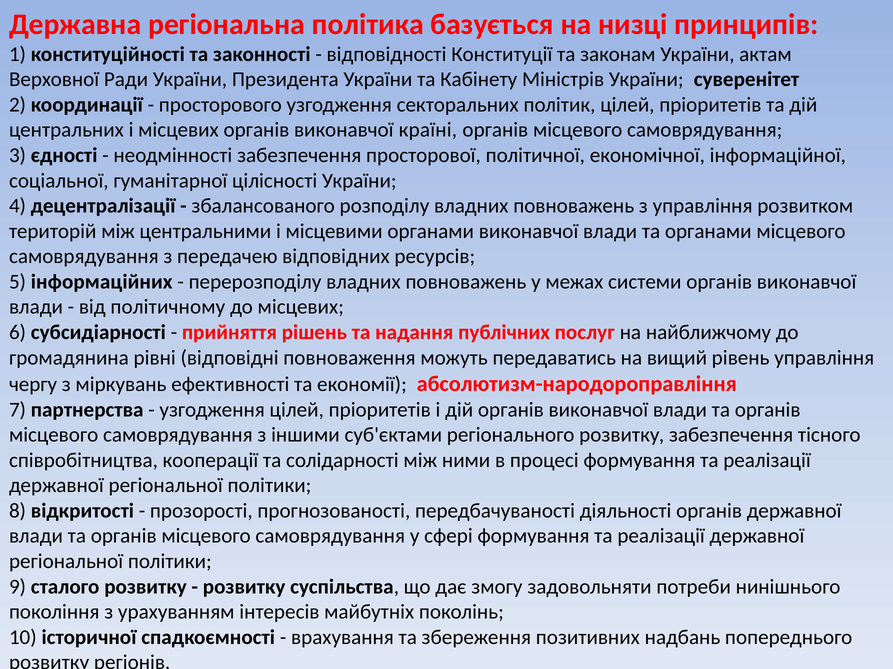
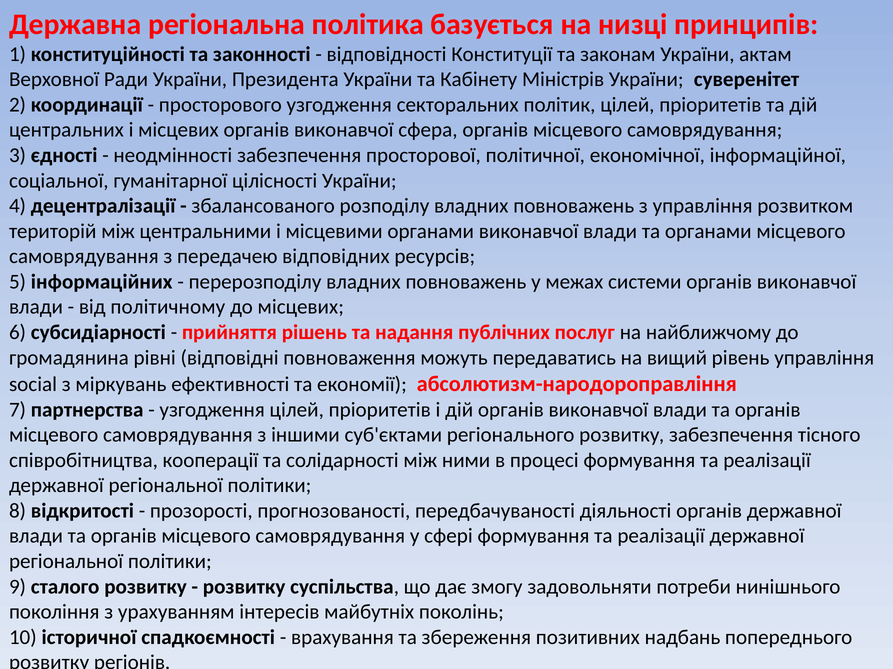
країні: країні -> сфера (428, 130)
чергу: чергу -> social (33, 385)
